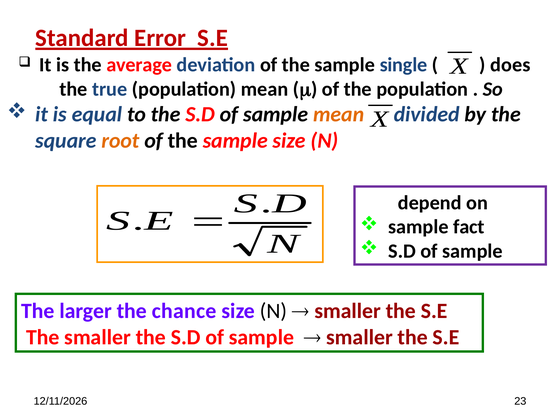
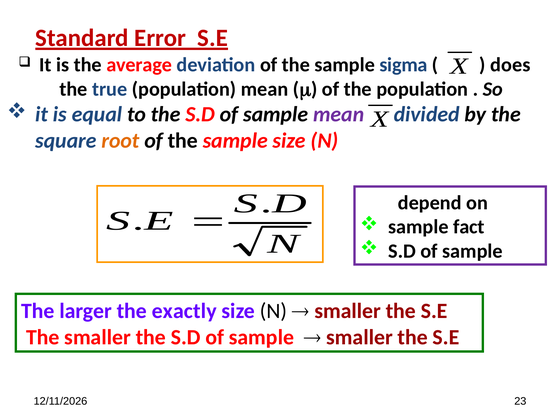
single: single -> sigma (403, 65)
mean colour: orange -> purple (339, 114)
chance: chance -> exactly (184, 311)
